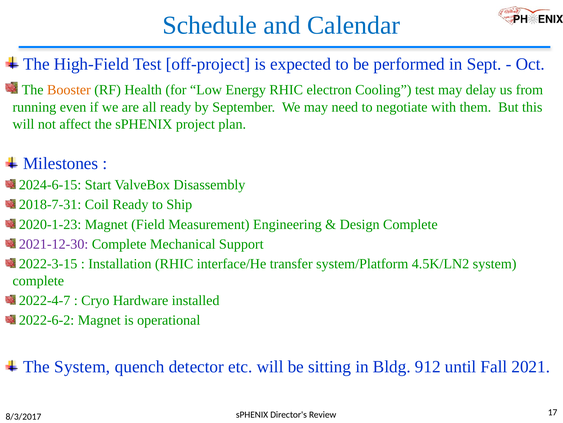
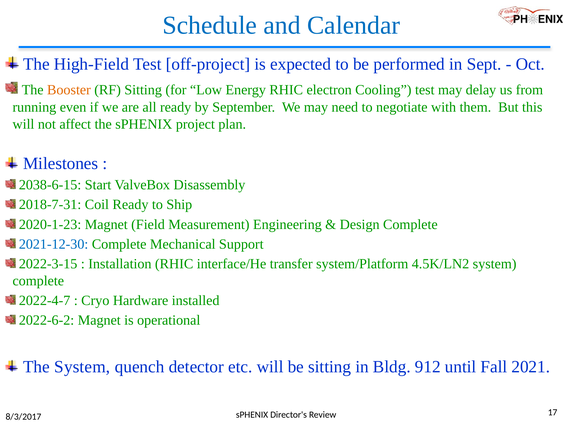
RF Health: Health -> Sitting (143, 90)
2024-6-15: 2024-6-15 -> 2038-6-15 (50, 185)
2021-12-30 colour: purple -> blue (54, 244)
